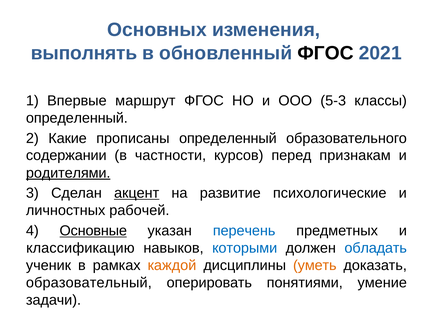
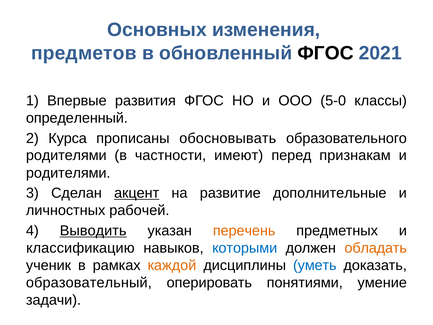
выполнять: выполнять -> предметов (84, 53)
маршрут: маршрут -> развития (145, 101)
5-3: 5-3 -> 5-0 (333, 101)
Какие: Какие -> Курса (68, 138)
прописаны определенный: определенный -> обосновывать (228, 138)
содержании: содержании -> родителями (66, 155)
курсов: курсов -> имеют (239, 155)
родителями underline: present -> none (68, 173)
психологические: психологические -> дополнительные (330, 193)
Основные: Основные -> Выводить (93, 230)
перечень colour: blue -> orange (244, 230)
обладать colour: blue -> orange (376, 248)
уметь colour: orange -> blue (315, 265)
